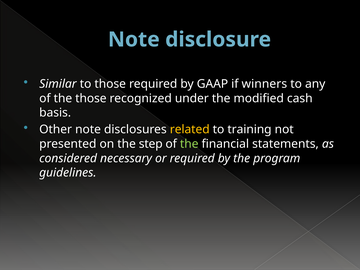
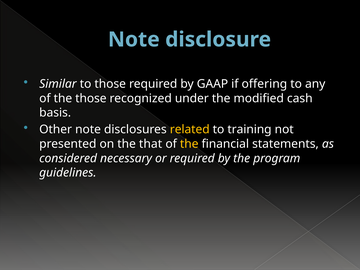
winners: winners -> offering (264, 84)
step: step -> that (151, 144)
the colour: light green -> yellow (189, 144)
